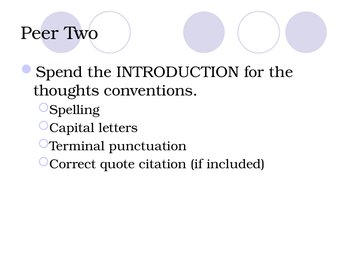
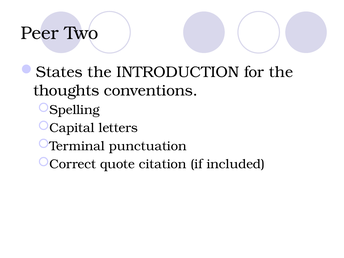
Spend: Spend -> States (59, 72)
